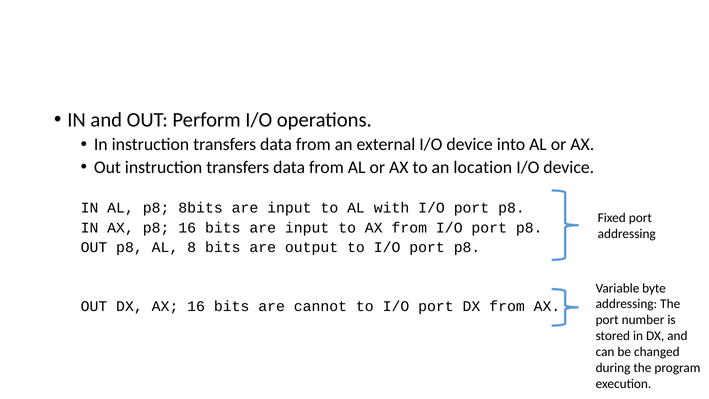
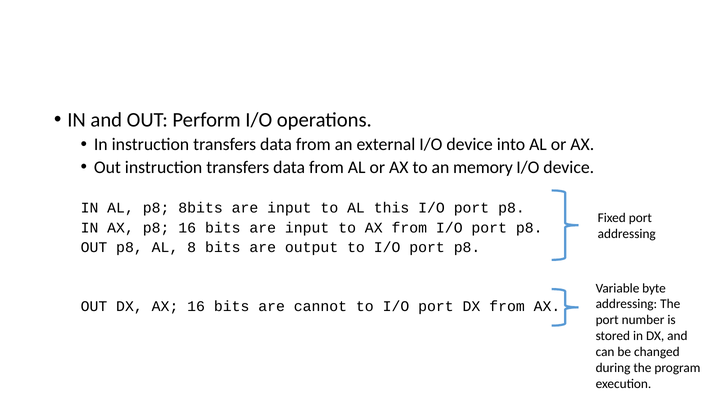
location: location -> memory (483, 167)
with: with -> this (392, 208)
